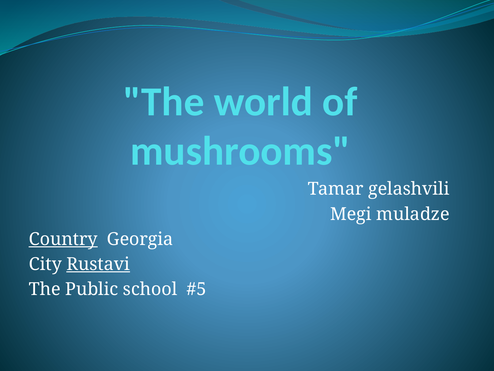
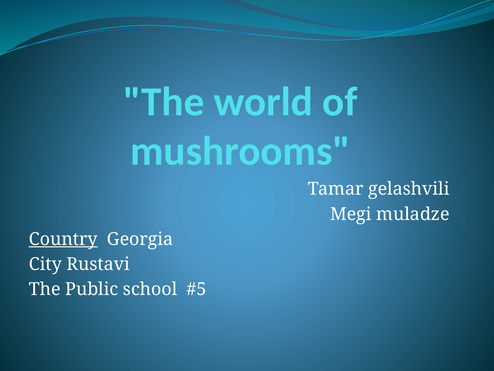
Rustavi underline: present -> none (98, 264)
